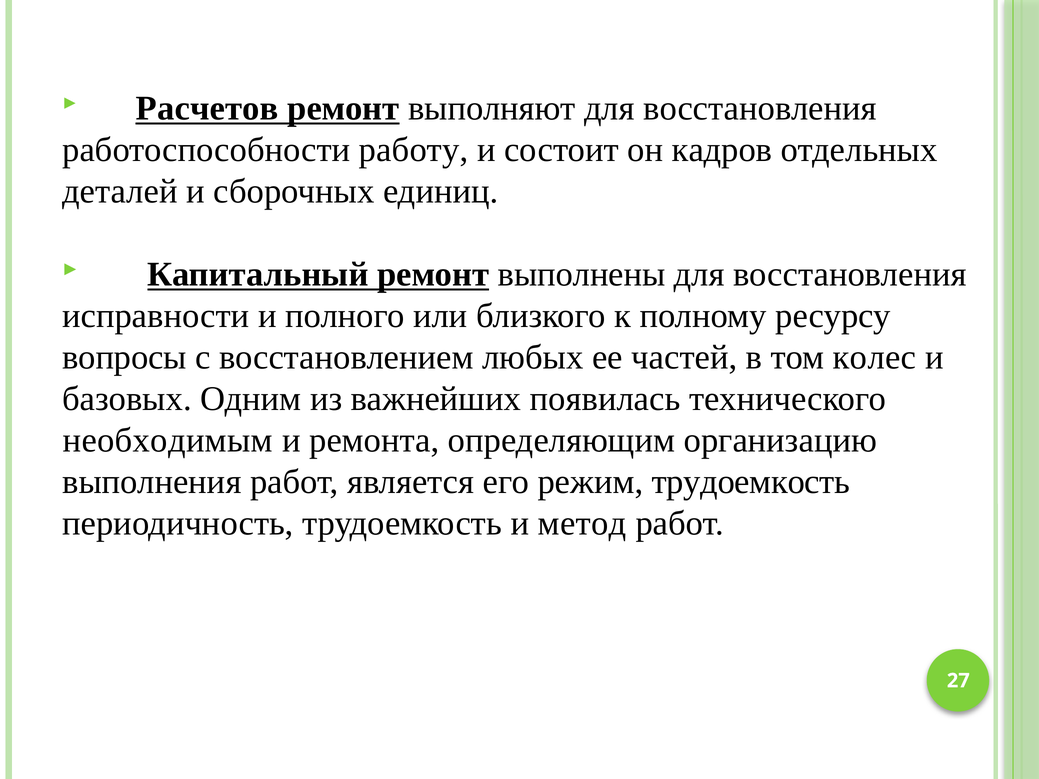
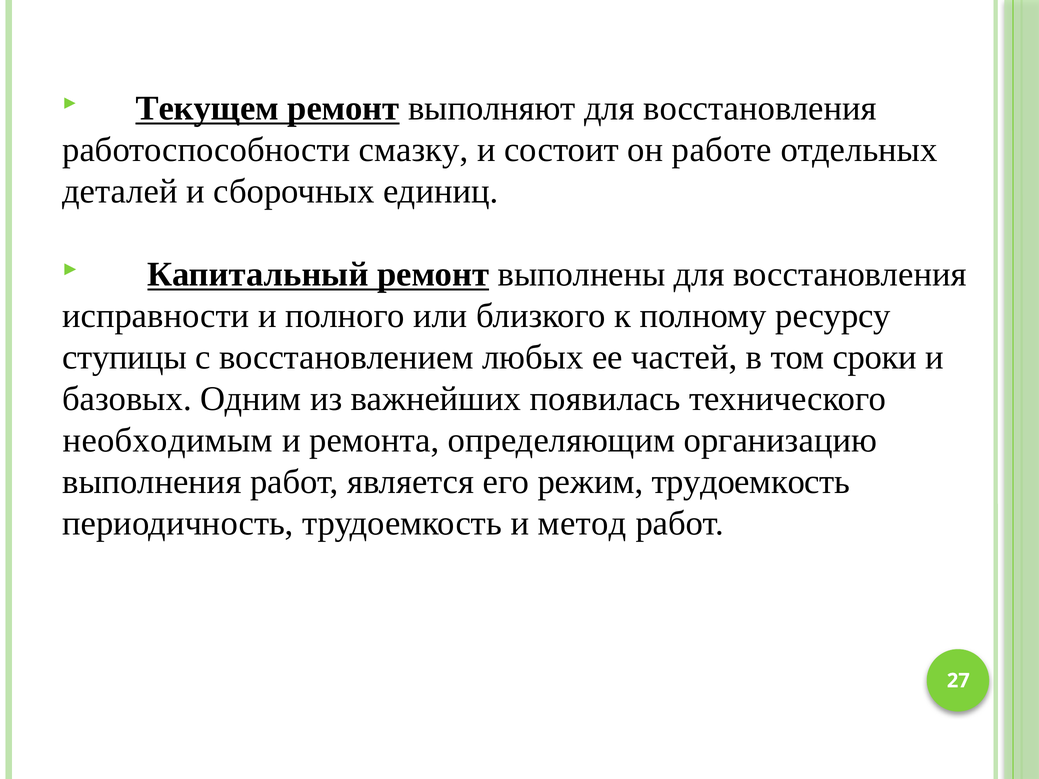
Расчетов: Расчетов -> Текущем (207, 108)
работу: работу -> смазку (414, 150)
кадров: кадров -> работе (722, 150)
вопросы: вопросы -> ступицы (125, 357)
колес: колес -> сроки (875, 357)
